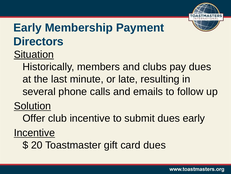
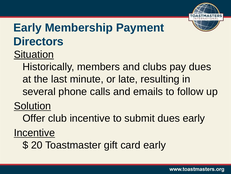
card dues: dues -> early (155, 145)
